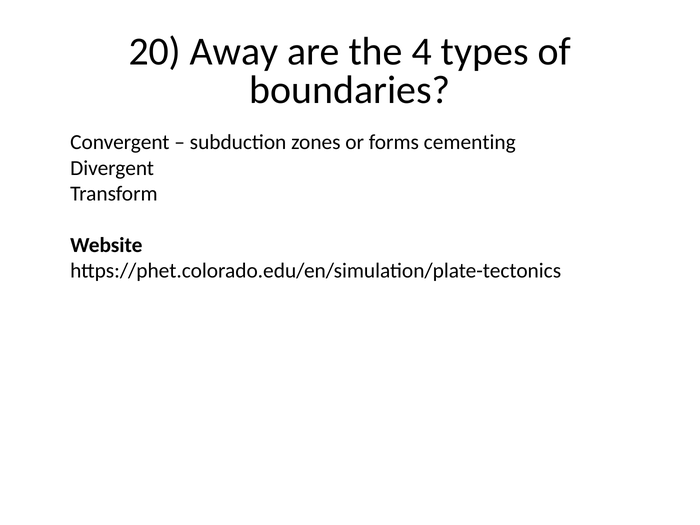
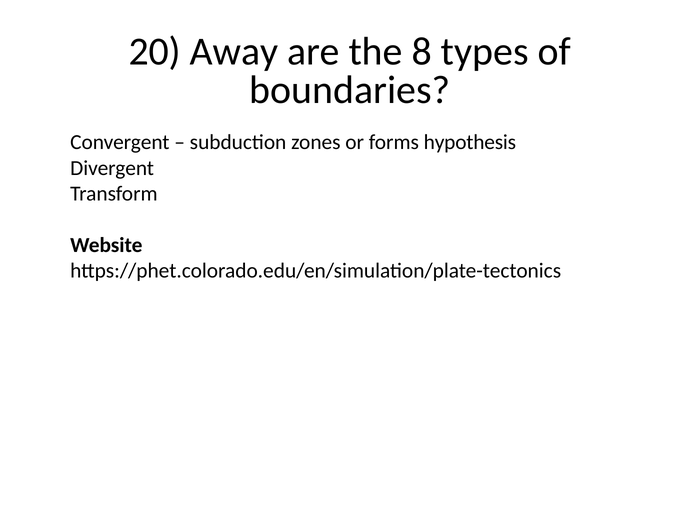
4: 4 -> 8 (422, 52)
cementing: cementing -> hypothesis (470, 142)
